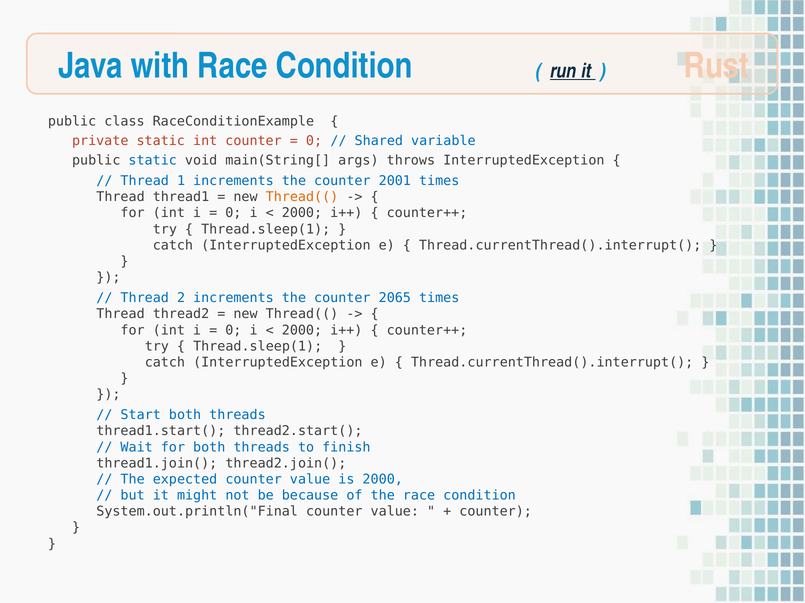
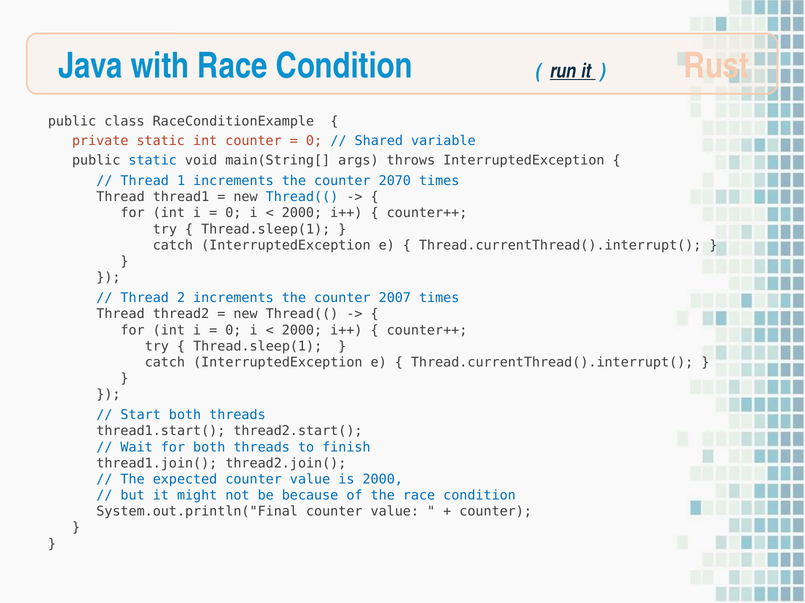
2001: 2001 -> 2070 (395, 181)
Thread(( colour: orange -> blue (302, 197)
2065: 2065 -> 2007 (395, 298)
